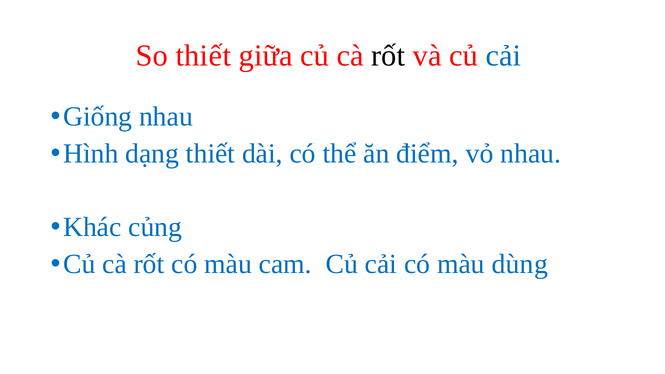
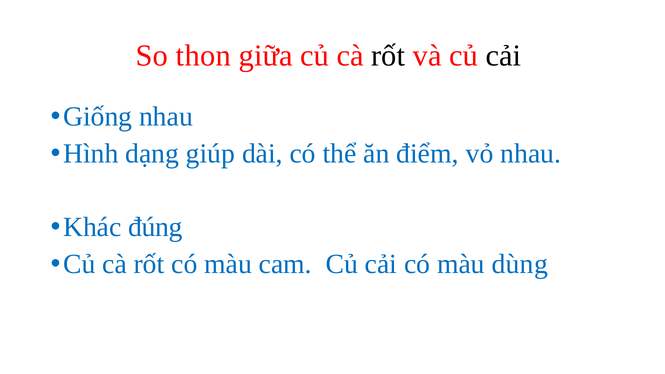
So thiết: thiết -> thon (203, 56)
cải colour: blue -> black (503, 56)
dạng thiết: thiết -> giúp (211, 154)
củng: củng -> đúng (155, 227)
